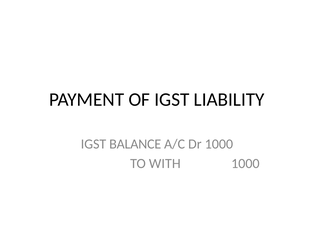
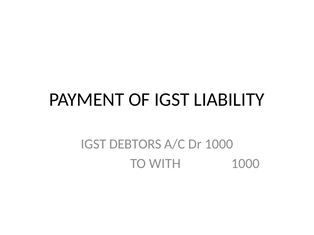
BALANCE: BALANCE -> DEBTORS (135, 144)
